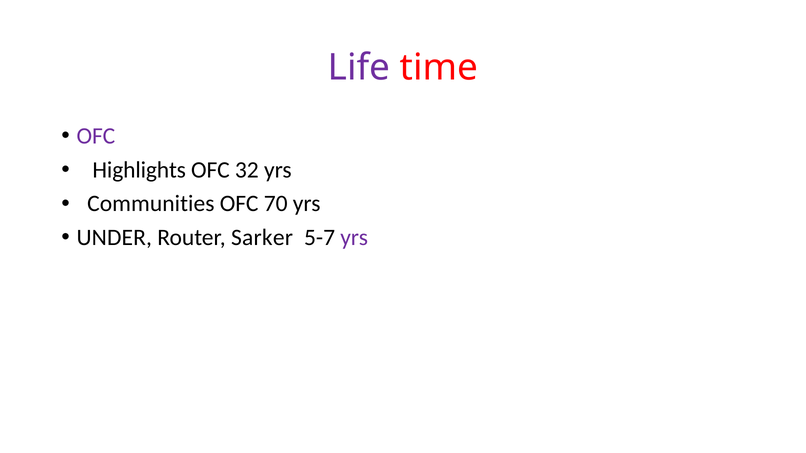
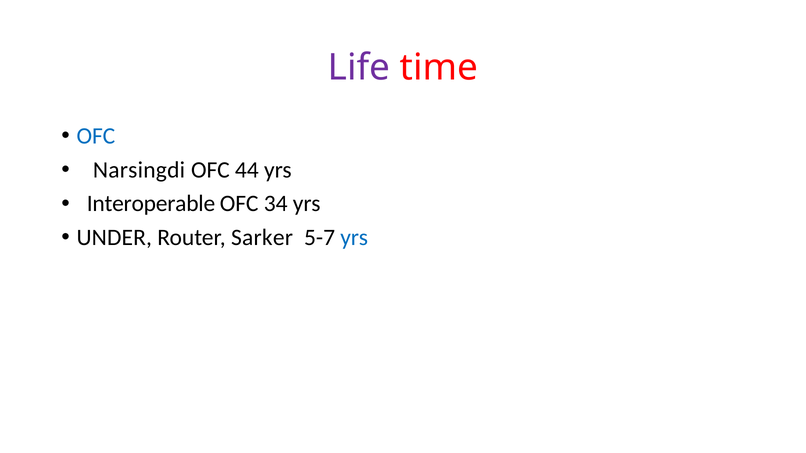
OFC colour: purple -> blue (96, 136)
Highlights: Highlights -> Narsingdi (139, 170)
32: 32 -> 44 (247, 170)
Communities: Communities -> Interoperable (151, 204)
70: 70 -> 34 (276, 204)
yrs colour: purple -> blue (354, 238)
